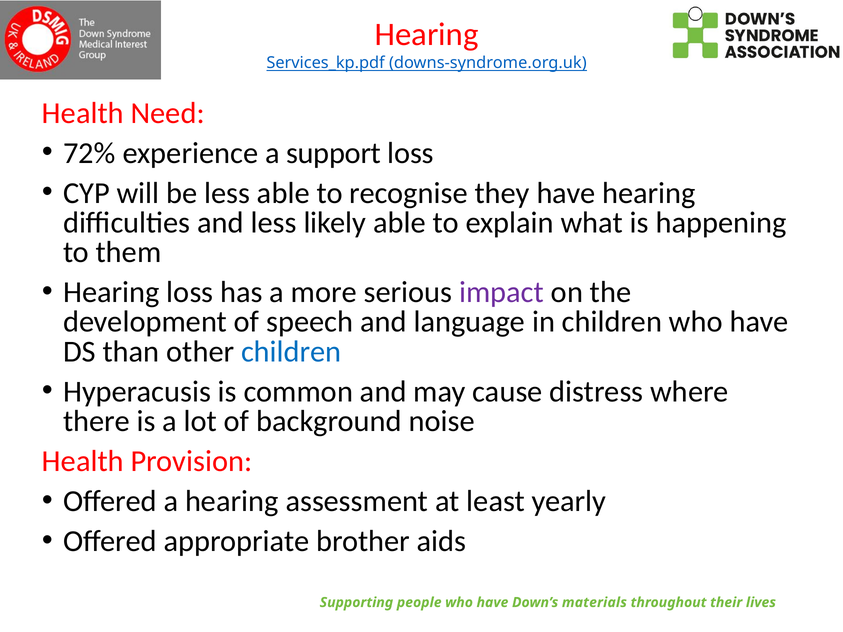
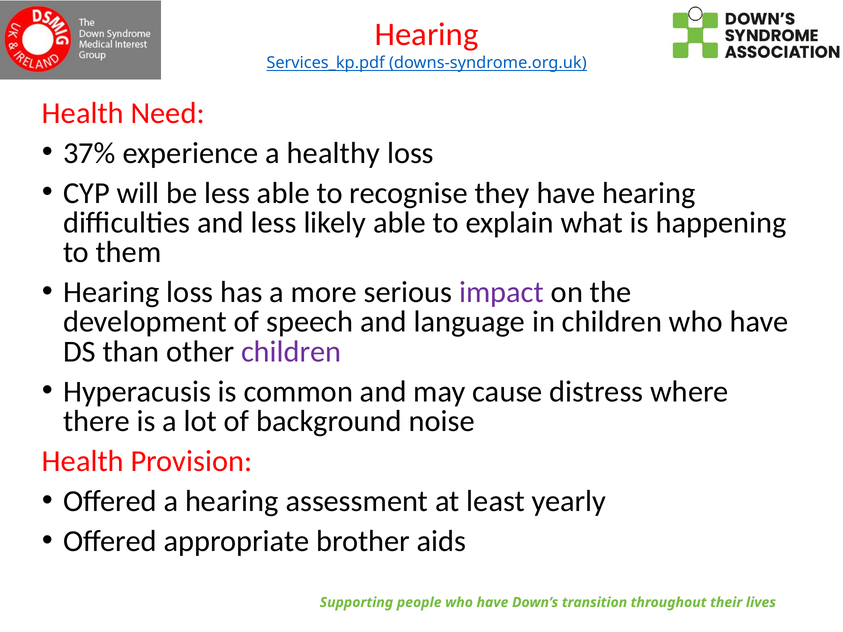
72%: 72% -> 37% (89, 153)
support: support -> healthy (333, 153)
children colour: blue -> purple (291, 352)
materials: materials -> transition (595, 603)
